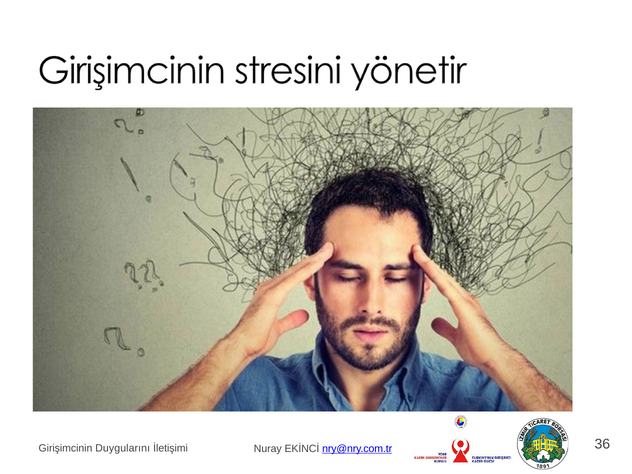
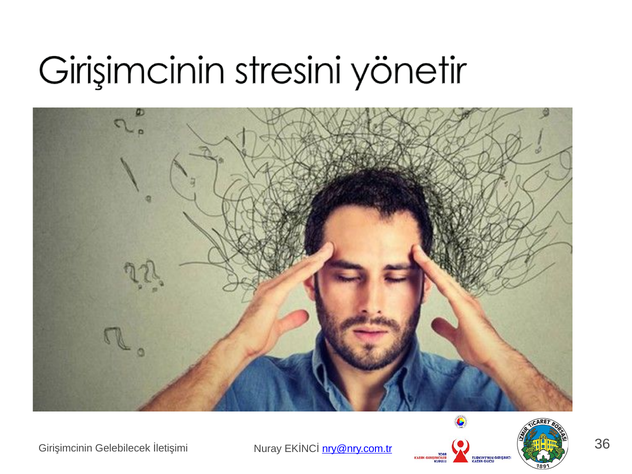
Duygularını: Duygularını -> Gelebilecek (123, 448)
